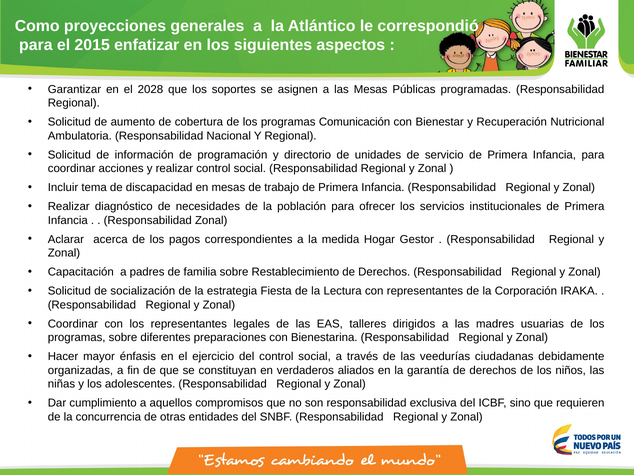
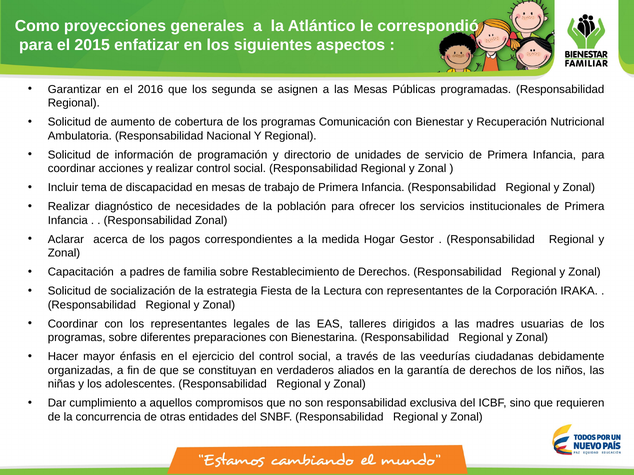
2028: 2028 -> 2016 (150, 89)
soportes: soportes -> segunda (234, 89)
